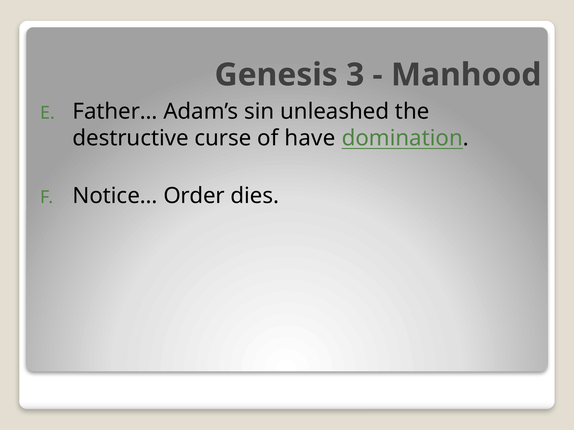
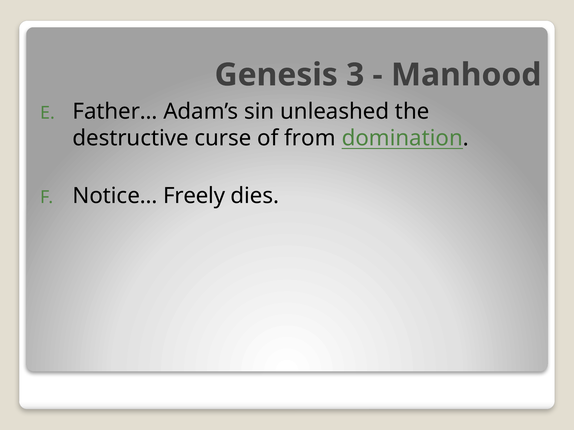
have: have -> from (310, 138)
Order: Order -> Freely (194, 196)
